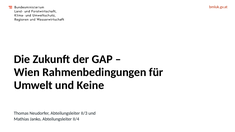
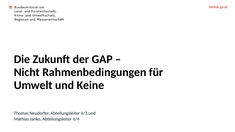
Wien: Wien -> Nicht (27, 72)
